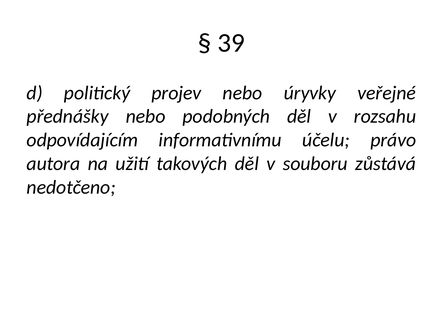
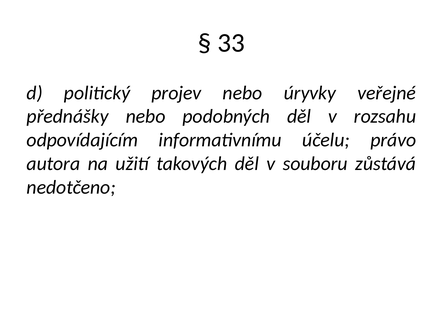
39: 39 -> 33 (231, 43)
